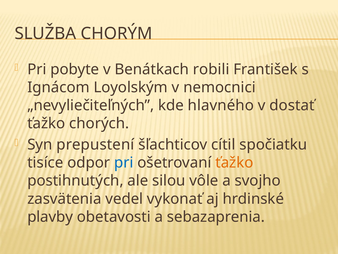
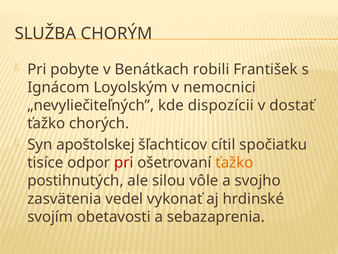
hlavného: hlavného -> dispozícii (221, 105)
prepustení: prepustení -> apoštolskej (95, 144)
pri colour: blue -> red (124, 162)
plavby: plavby -> svojím (50, 216)
